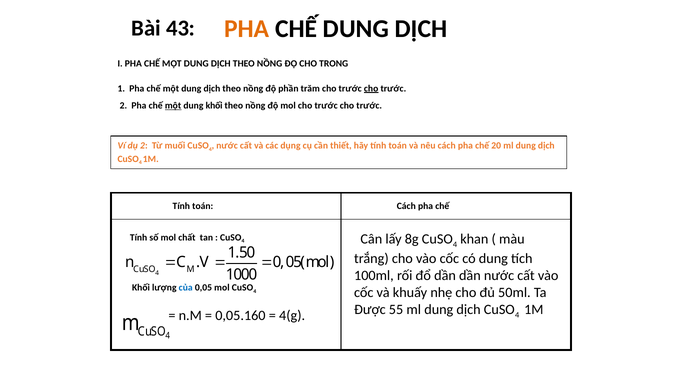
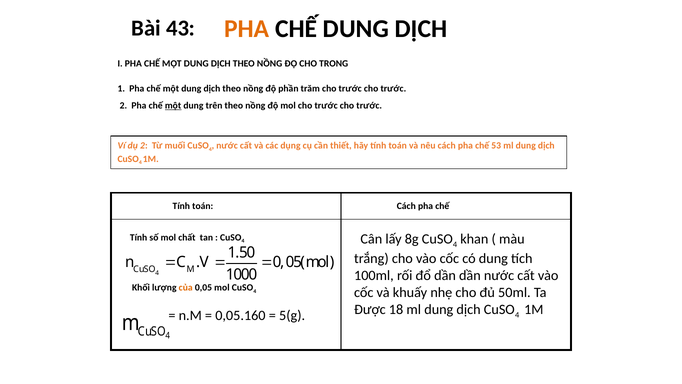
cho underline: present -> none (371, 88)
dung khối: khối -> trên (214, 105)
20: 20 -> 53 (496, 146)
của colour: blue -> orange (186, 287)
55: 55 -> 18 (396, 309)
4(g: 4(g -> 5(g (292, 315)
